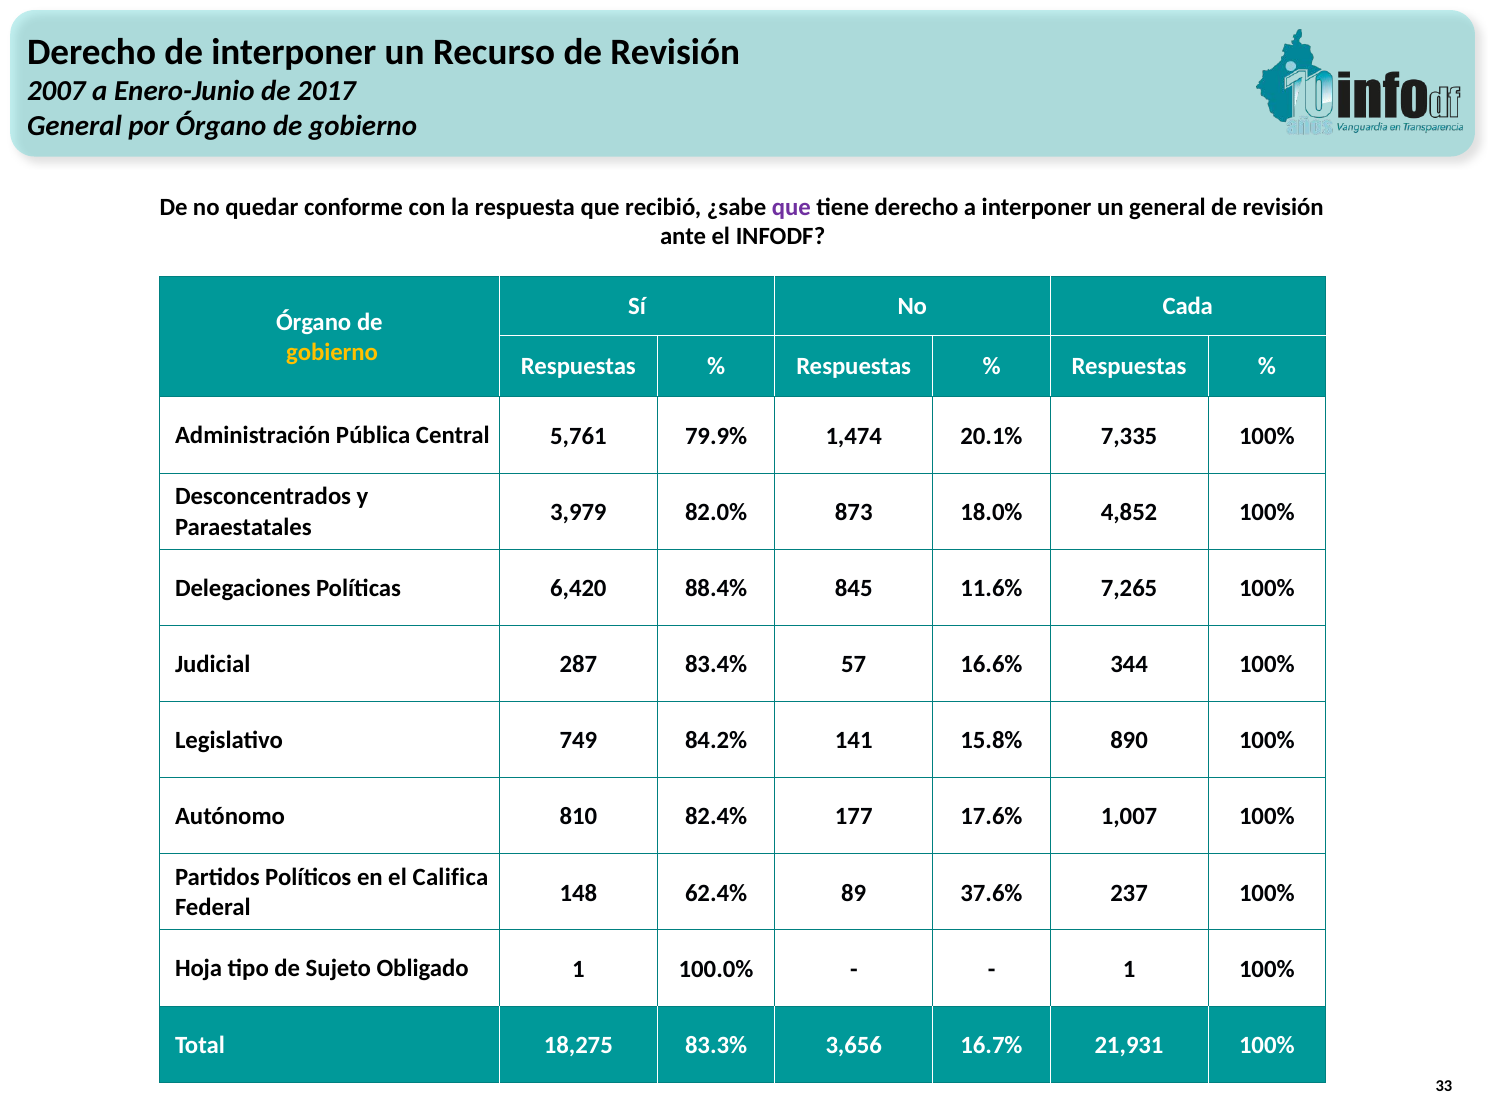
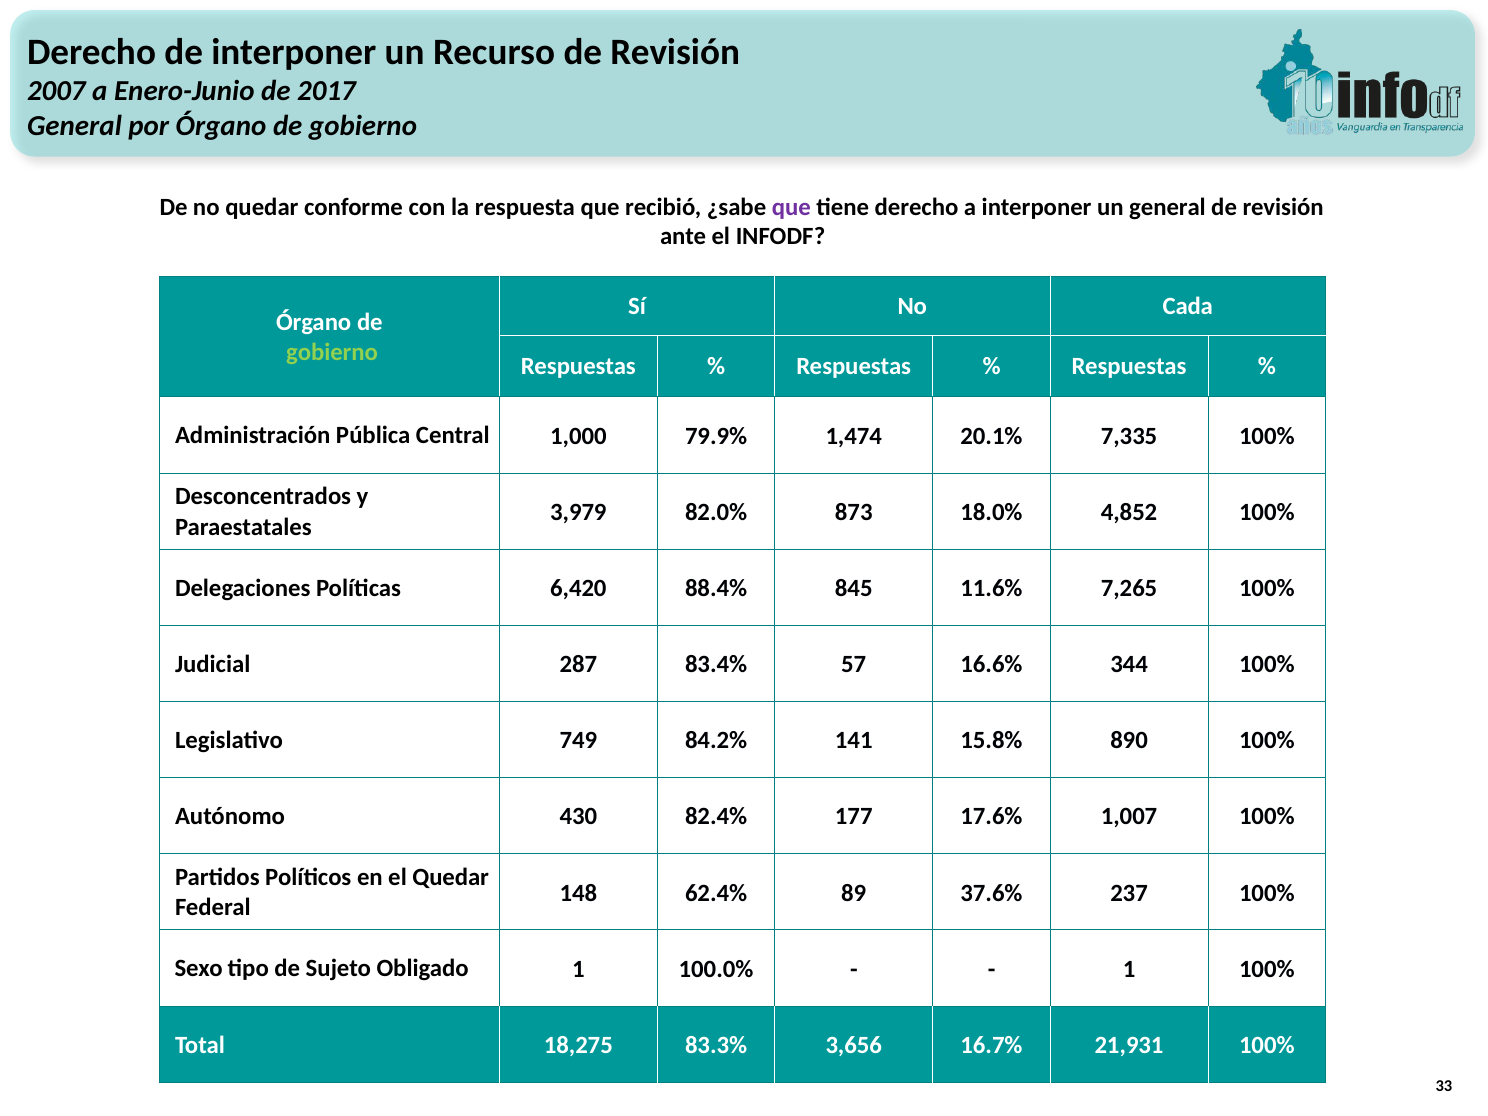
gobierno colour: yellow -> light green (332, 353)
5,761: 5,761 -> 1,000 (578, 436)
810: 810 -> 430 (578, 817)
el Califica: Califica -> Quedar (451, 877)
Hoja: Hoja -> Sexo (199, 969)
